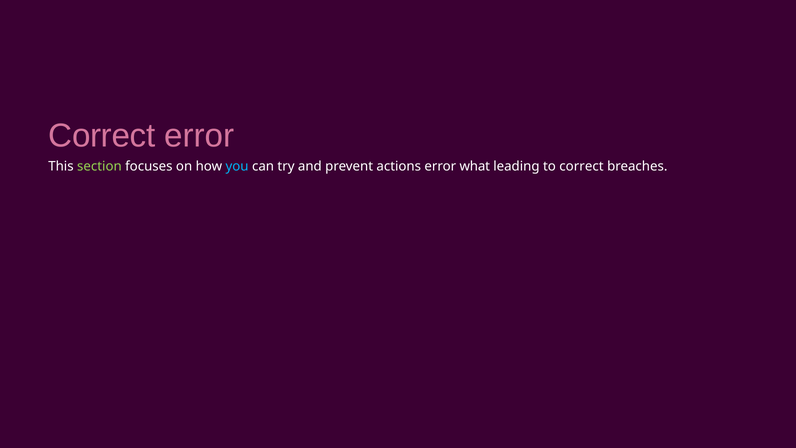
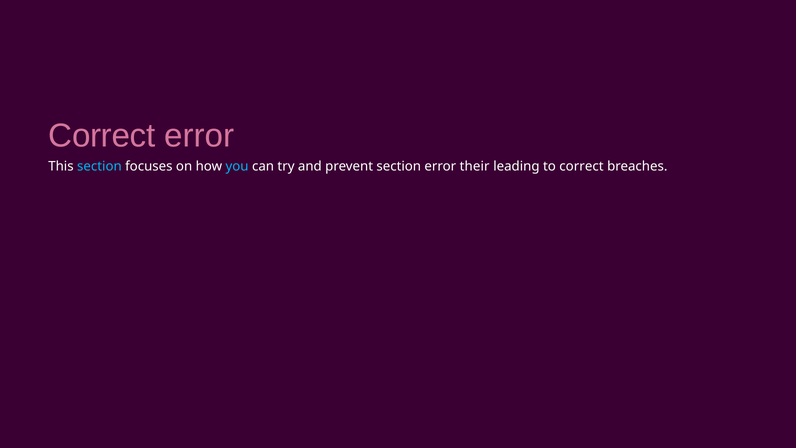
section colour: light green -> light blue (99, 166)
prevent actions: actions -> section (399, 166)
what: what -> their (475, 166)
